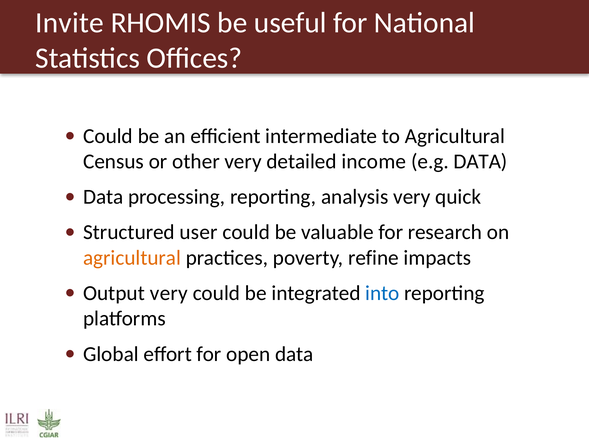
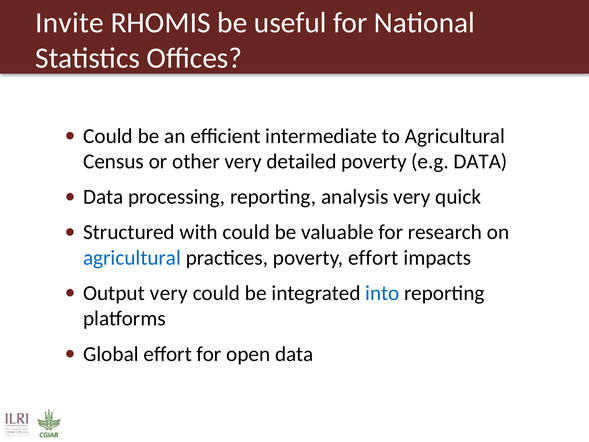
detailed income: income -> poverty (374, 161)
user: user -> with (199, 232)
agricultural colour: orange -> blue (132, 258)
poverty refine: refine -> effort (373, 258)
